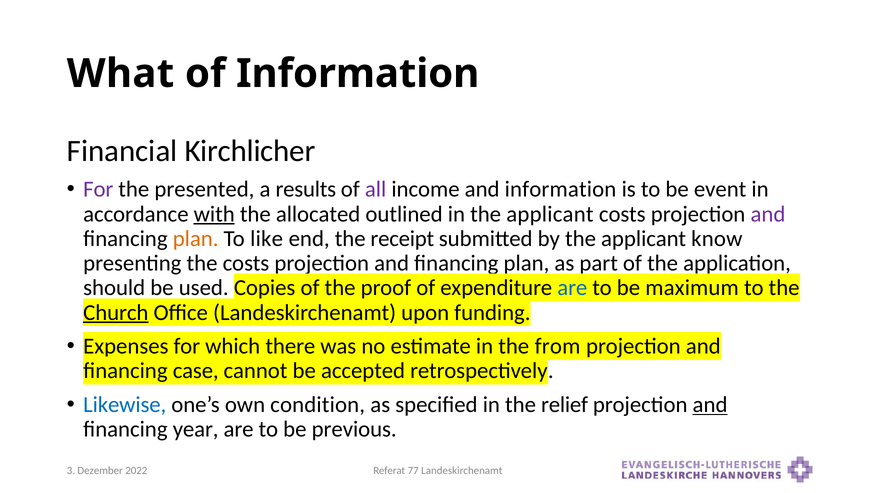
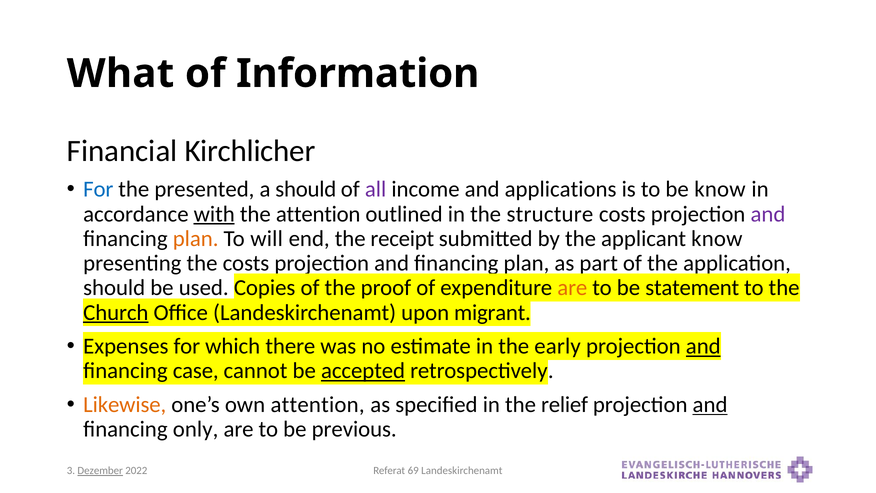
For colour: purple -> blue (98, 189)
a results: results -> should (306, 189)
and information: information -> applications (561, 189)
be event: event -> know (720, 189)
the allocated: allocated -> attention (318, 214)
in the applicant: applicant -> structure (550, 214)
like: like -> will (267, 239)
are colour: blue -> orange (572, 288)
maximum: maximum -> statement (692, 288)
funding: funding -> migrant (492, 312)
from: from -> early (558, 346)
and underline: none -> present (703, 346)
accepted underline: none -> present (363, 371)
Likewise colour: blue -> orange (125, 405)
own condition: condition -> attention (318, 405)
year: year -> only (196, 429)
77: 77 -> 69 (413, 470)
Dezember underline: none -> present (100, 471)
